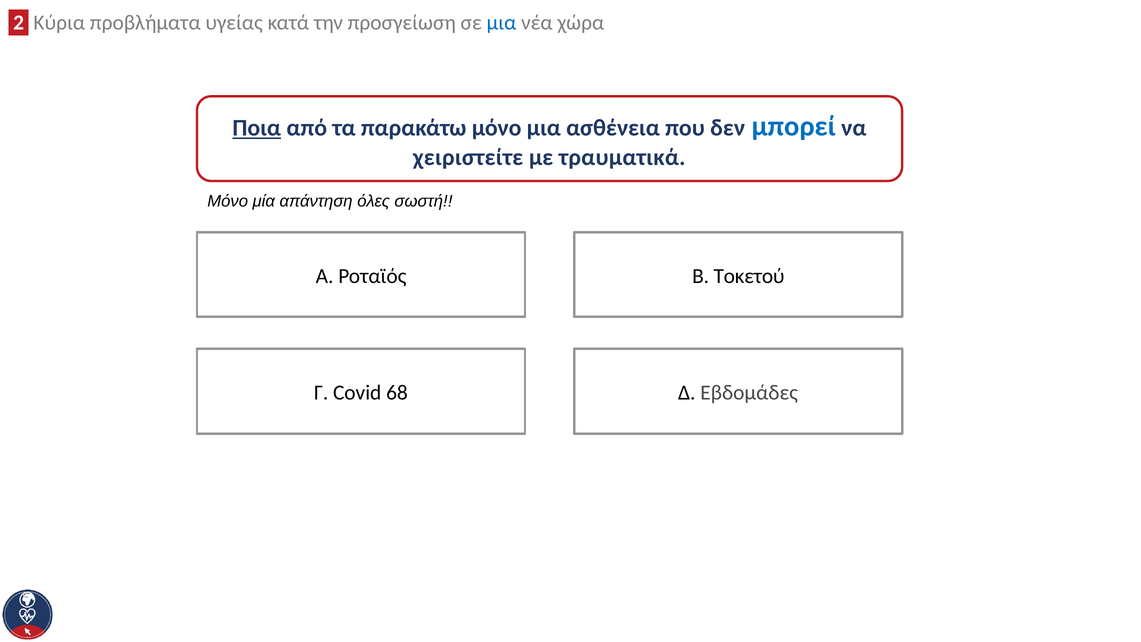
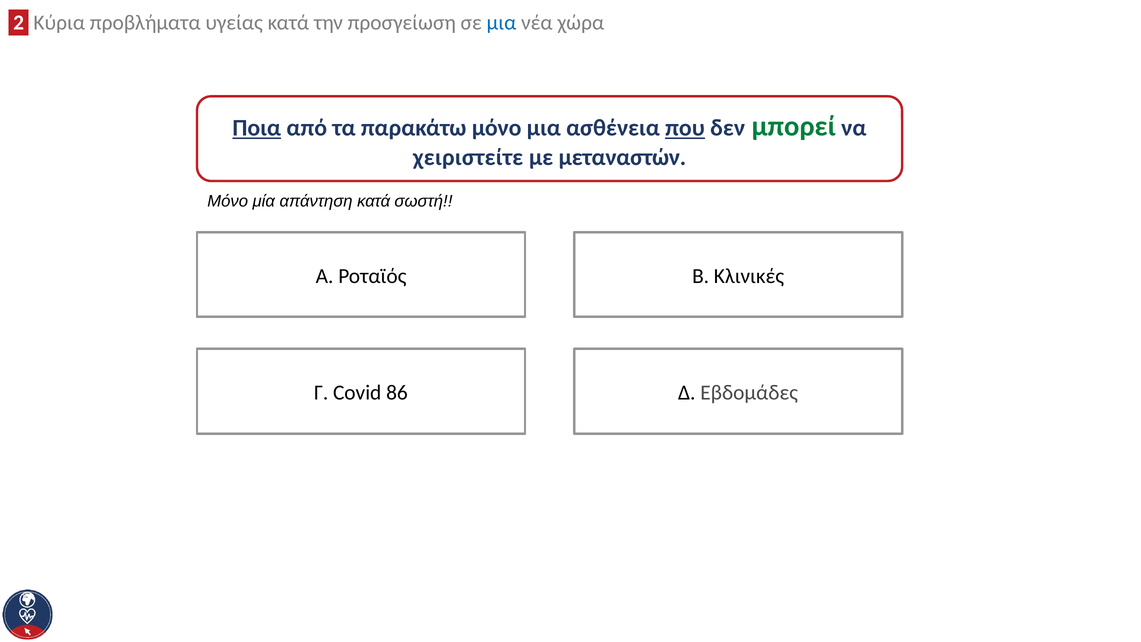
που underline: none -> present (685, 128)
μπορεί colour: blue -> green (794, 126)
τραυματικά: τραυματικά -> μεταναστών (622, 157)
απάντηση όλες: όλες -> κατά (374, 201)
Τοκετού: Τοκετού -> Κλινικές (749, 276)
68: 68 -> 86 (397, 393)
